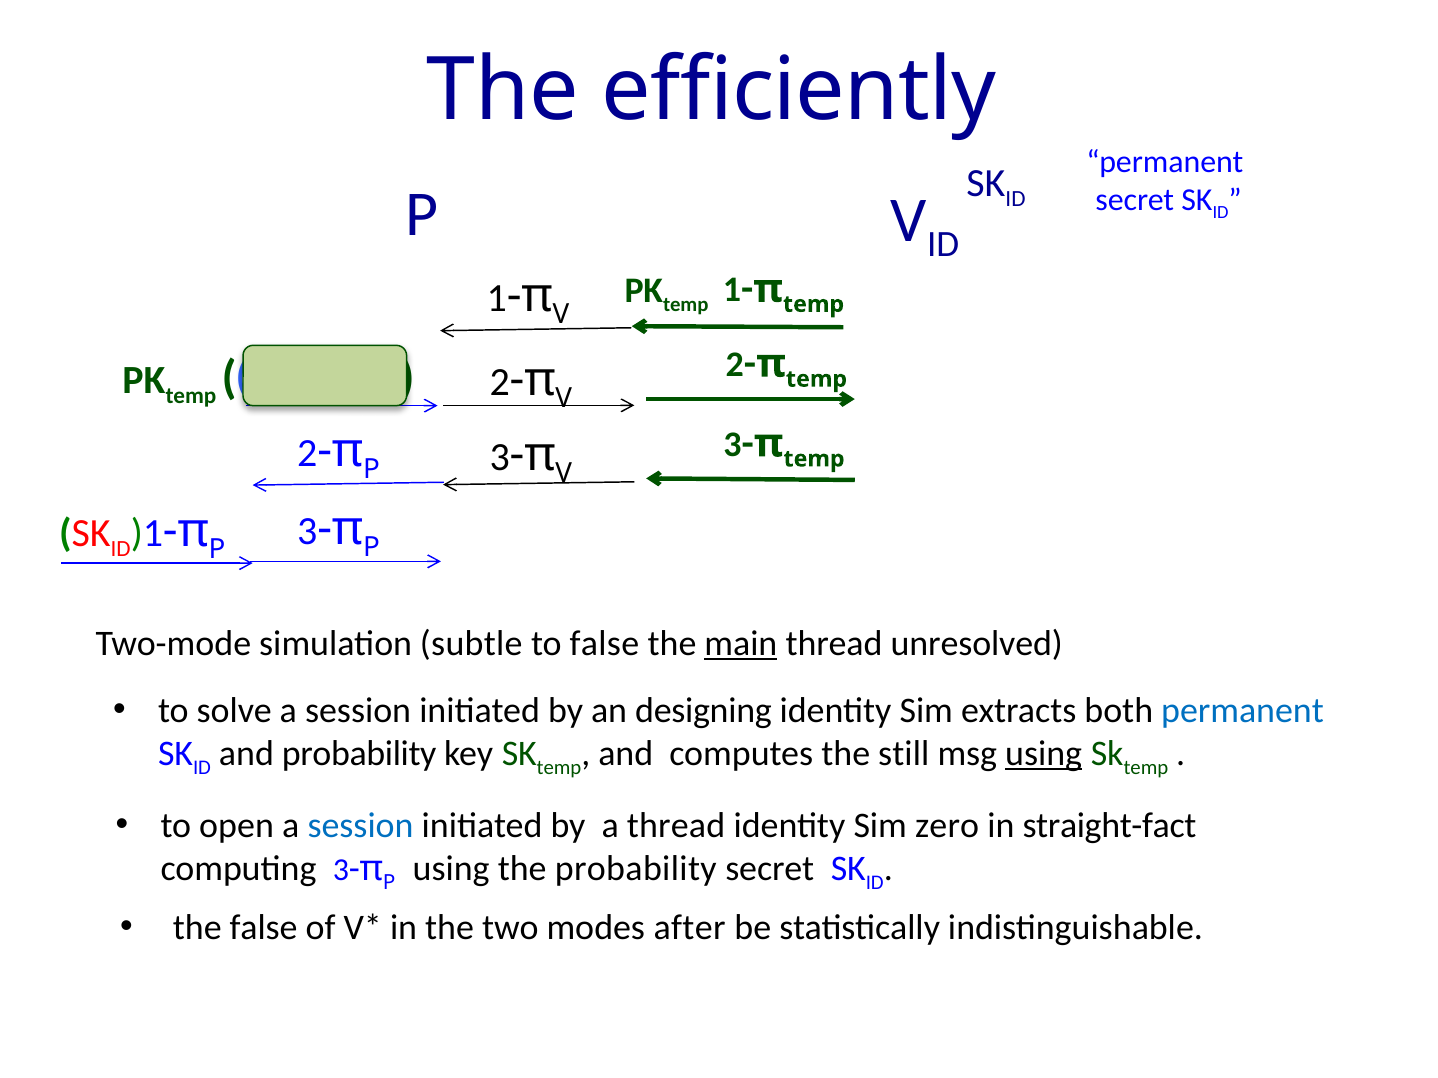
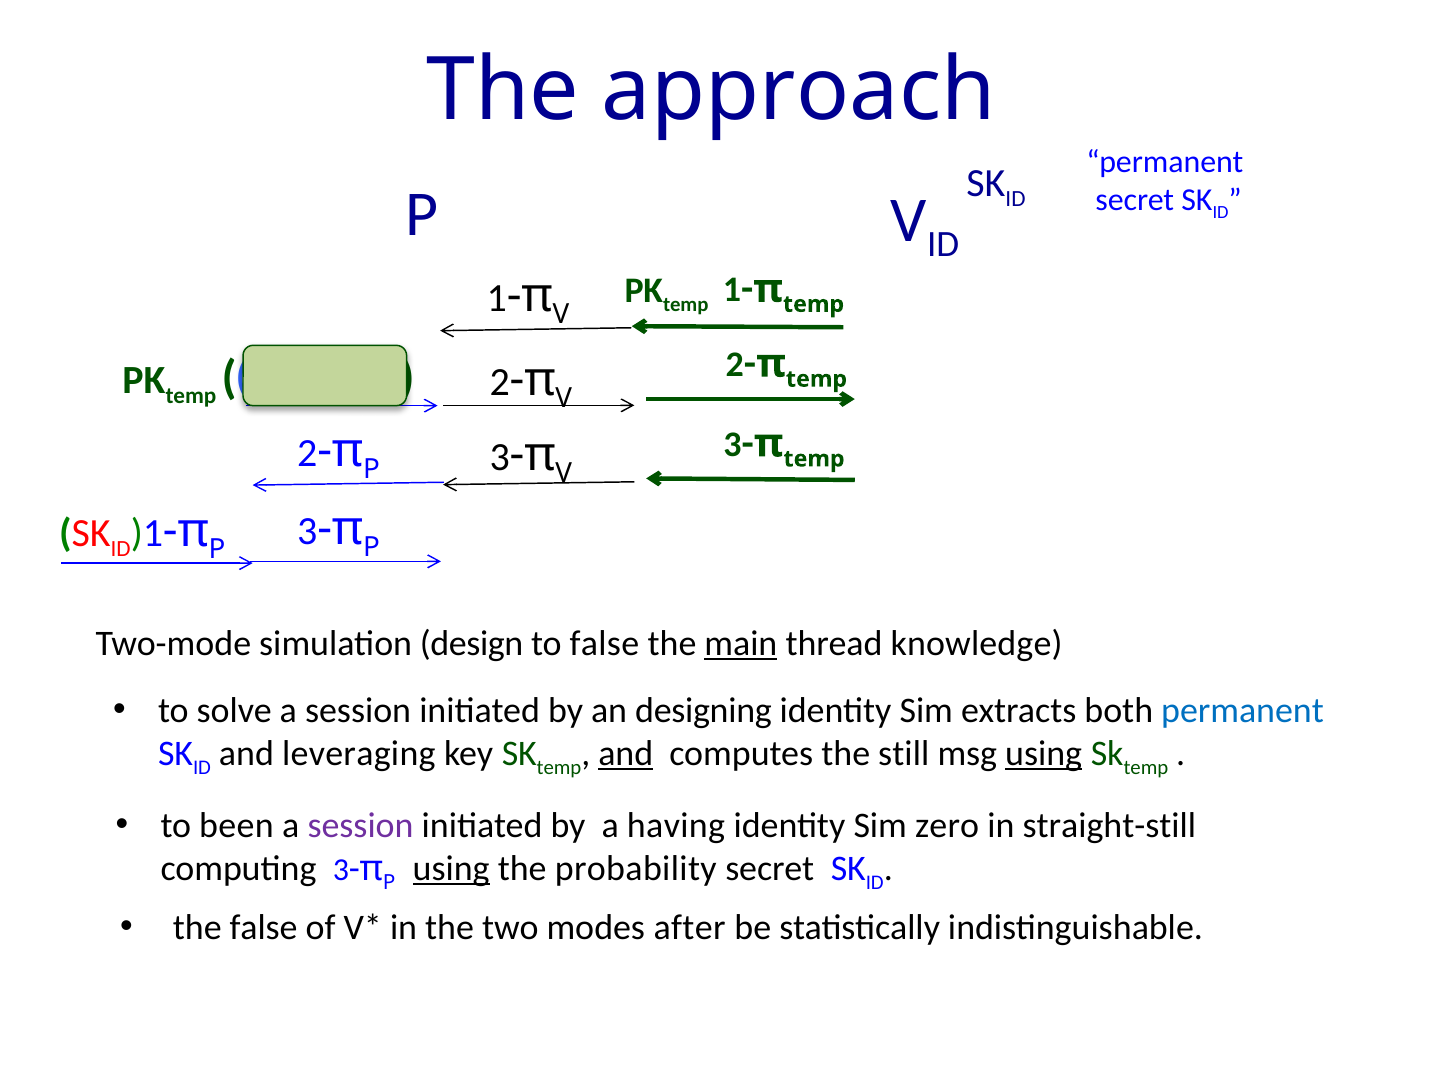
efficiently: efficiently -> approach (799, 90)
subtle: subtle -> design (472, 644)
unresolved: unresolved -> knowledge (977, 644)
and probability: probability -> leveraging (359, 754)
and underline: none -> present (626, 754)
open: open -> been (236, 826)
session colour: blue -> purple (361, 826)
a thread: thread -> having (676, 826)
straight-fact: straight-fact -> straight-still (1109, 826)
using underline: none -> present (451, 869)
